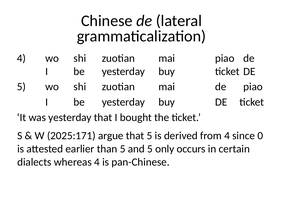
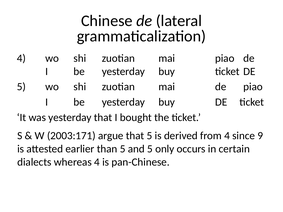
2025:171: 2025:171 -> 2003:171 (71, 136)
0: 0 -> 9 (260, 136)
